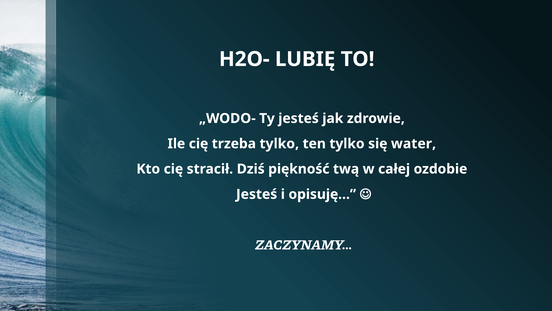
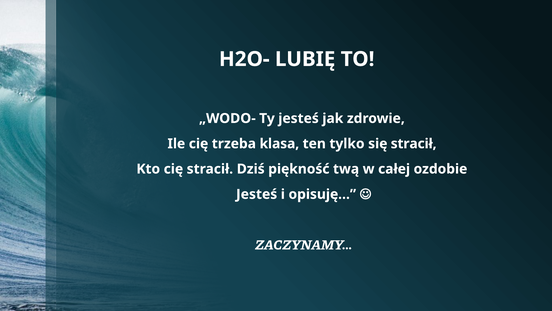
trzeba tylko: tylko -> klasa (279, 144)
się water: water -> stracił (414, 144)
